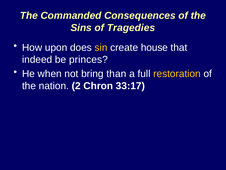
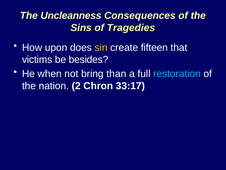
Commanded: Commanded -> Uncleanness (71, 16)
house: house -> fifteen (154, 47)
indeed: indeed -> victims (37, 59)
princes: princes -> besides (89, 59)
restoration colour: yellow -> light blue (177, 74)
